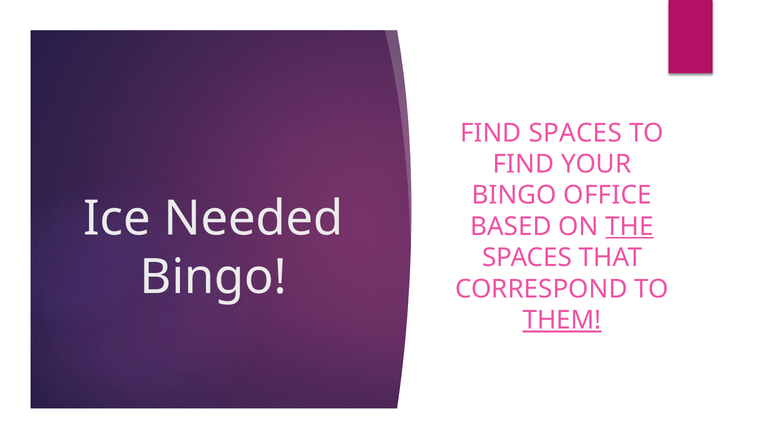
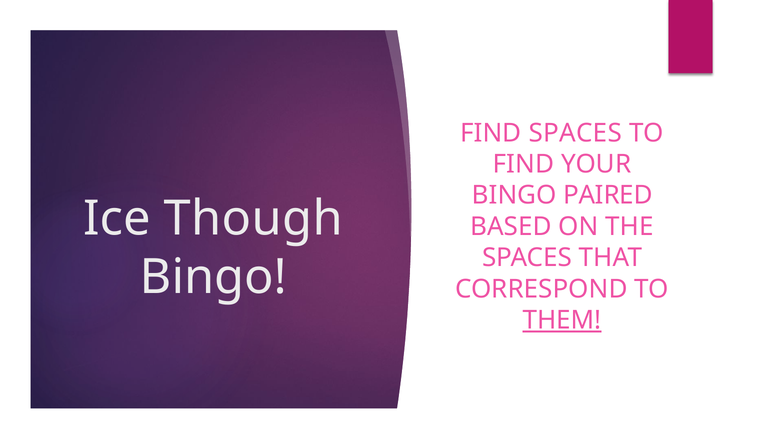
OFFICE: OFFICE -> PAIRED (608, 196)
Needed: Needed -> Though (253, 219)
THE underline: present -> none (629, 227)
